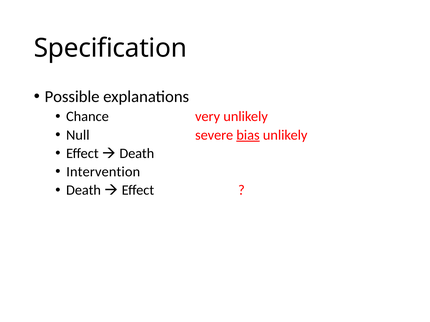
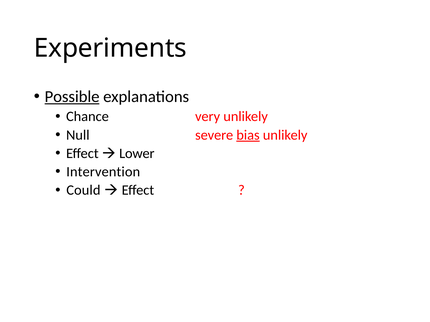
Specification: Specification -> Experiments (110, 48)
Possible underline: none -> present (72, 97)
Death: Death -> Lower (137, 154)
Death: Death -> Could (83, 191)
